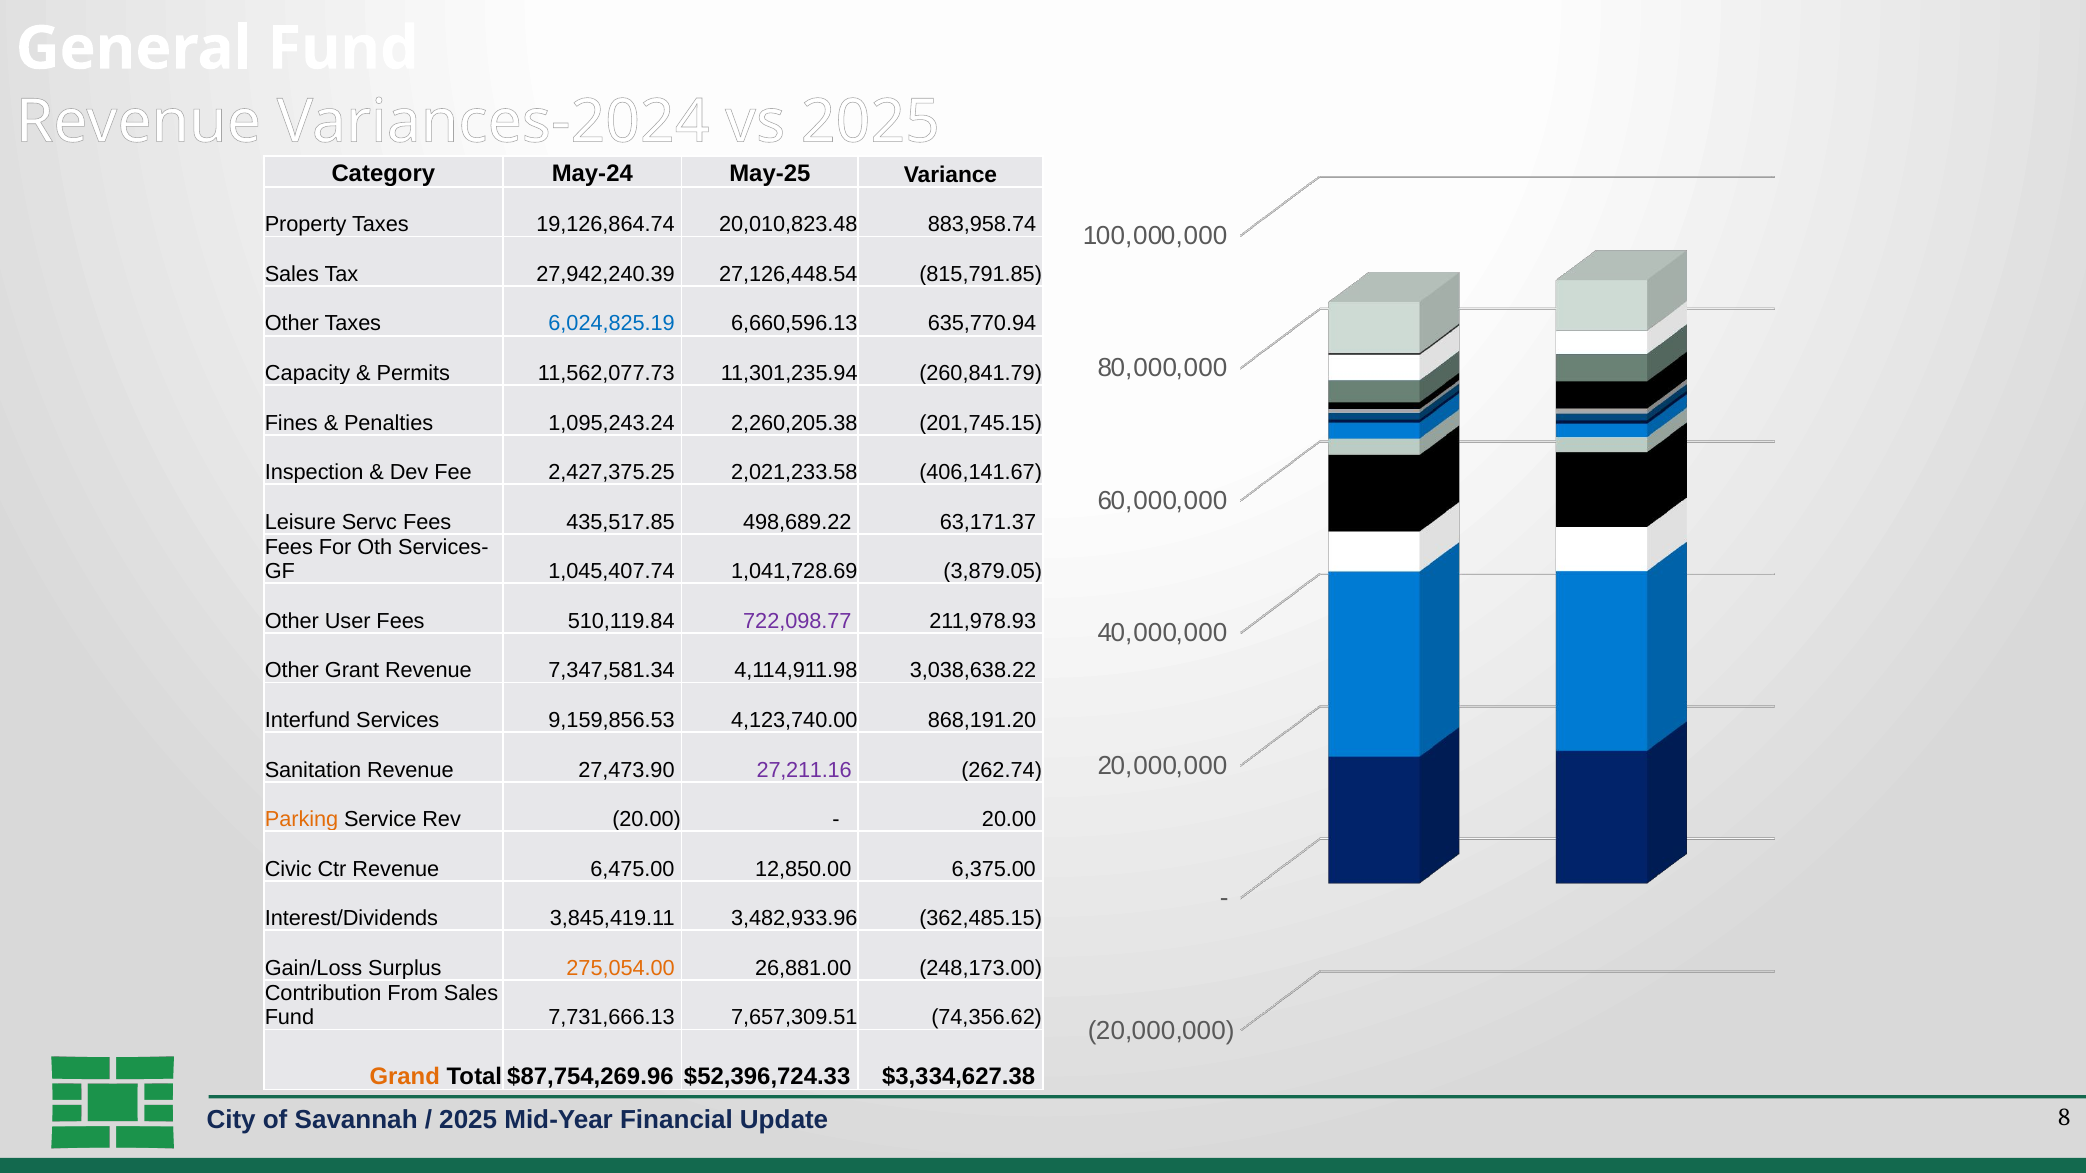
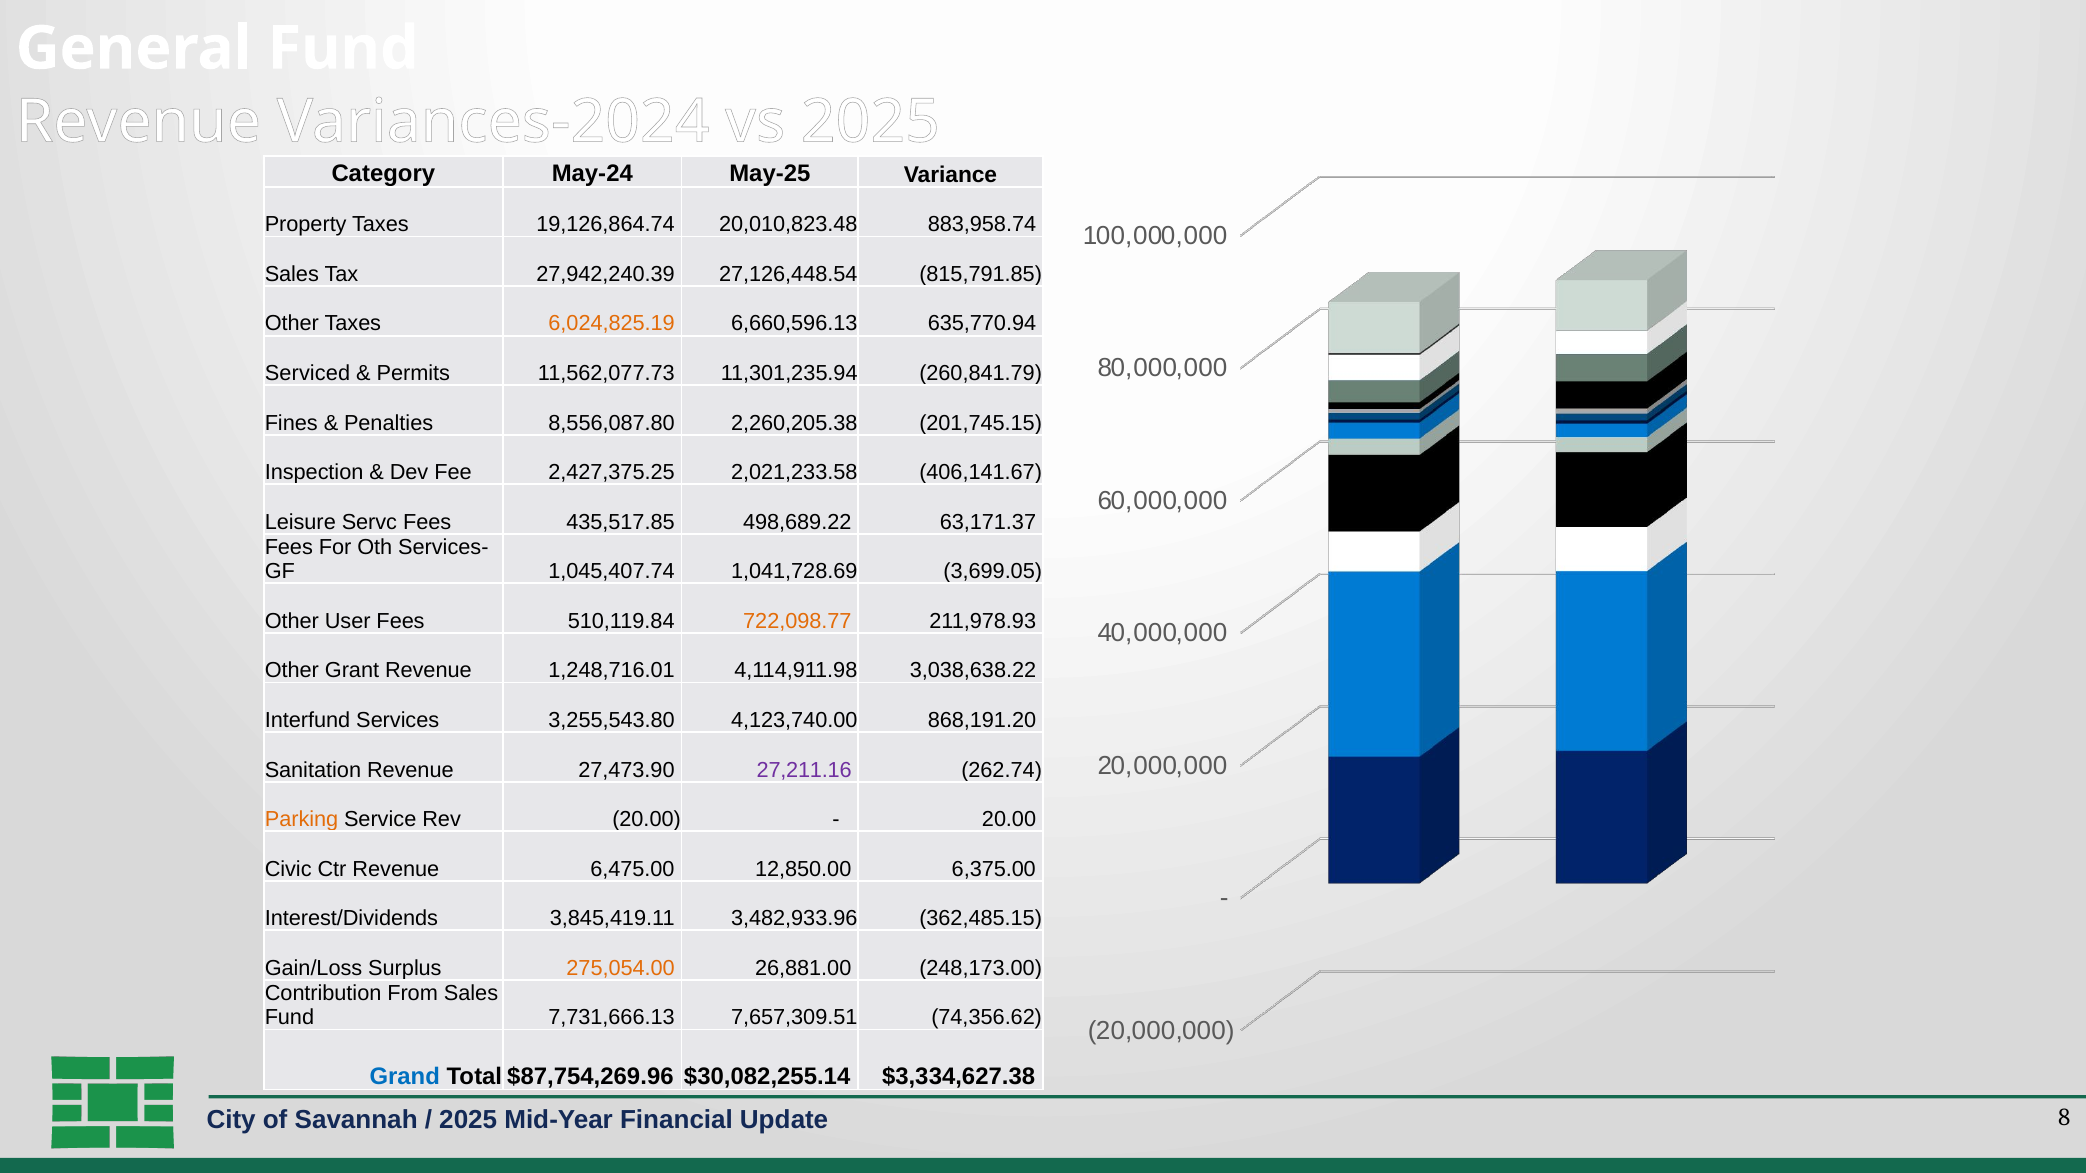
6,024,825.19 colour: blue -> orange (612, 324)
Capacity: Capacity -> Serviced (308, 373)
1,095,243.24: 1,095,243.24 -> 8,556,087.80 (612, 423)
3,879.05: 3,879.05 -> 3,699.05 (993, 572)
722,098.77 colour: purple -> orange (797, 621)
7,347,581.34: 7,347,581.34 -> 1,248,716.01 (612, 671)
9,159,856.53: 9,159,856.53 -> 3,255,543.80 (612, 720)
Grand colour: orange -> blue (405, 1077)
$52,396,724.33: $52,396,724.33 -> $30,082,255.14 (767, 1077)
